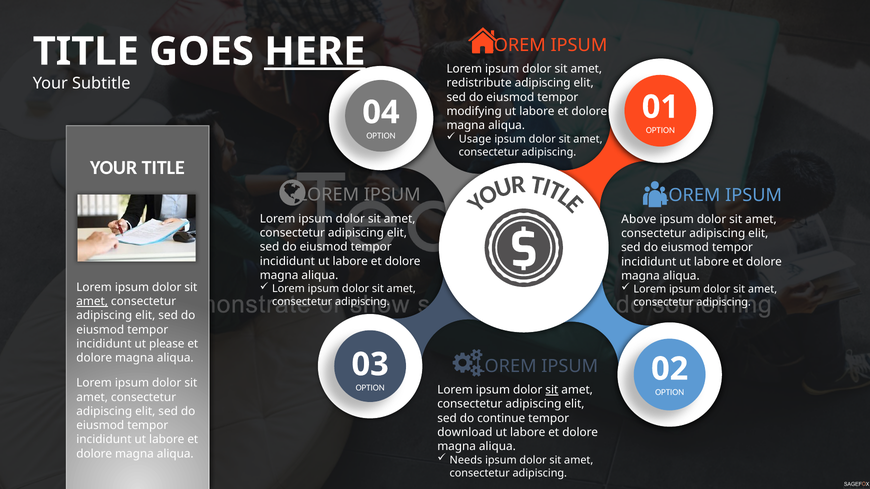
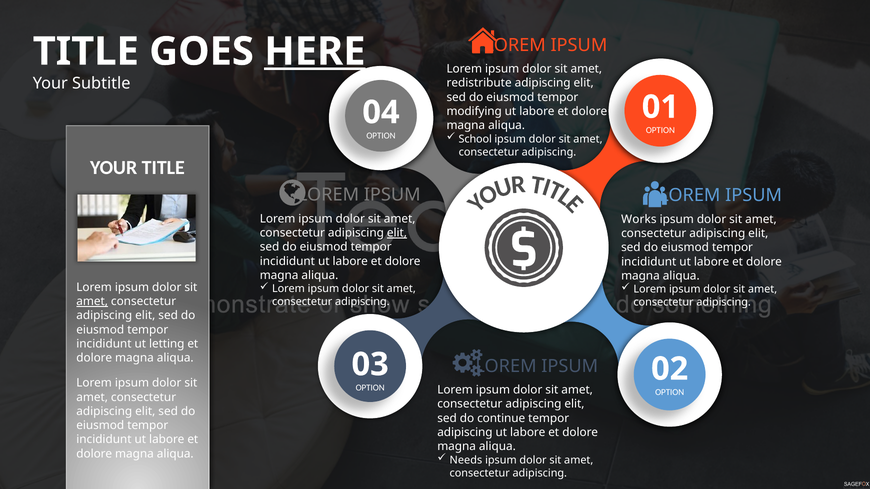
Usage: Usage -> School (475, 139)
Above: Above -> Works (639, 219)
elit underline: none -> present (397, 233)
please: please -> letting (167, 344)
sit underline: present -> none (552, 390)
download: download -> adipiscing (465, 433)
